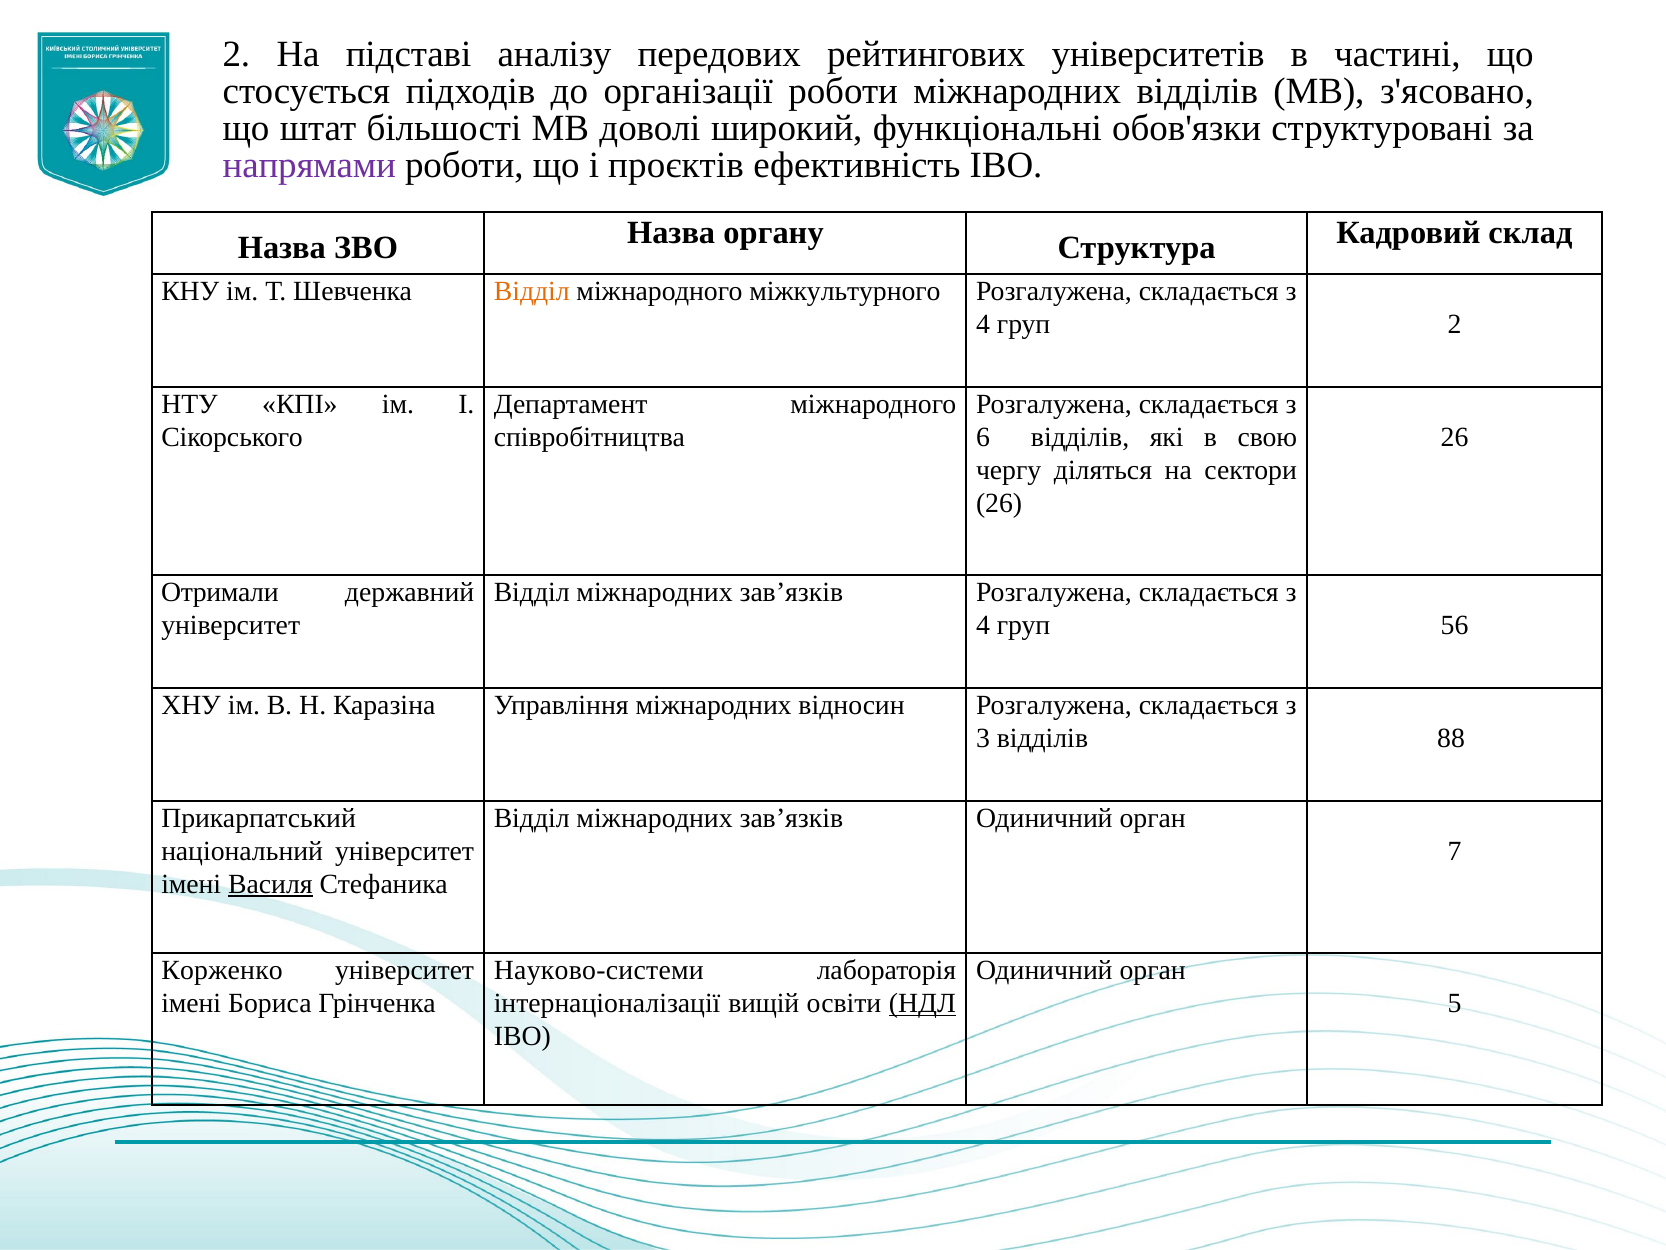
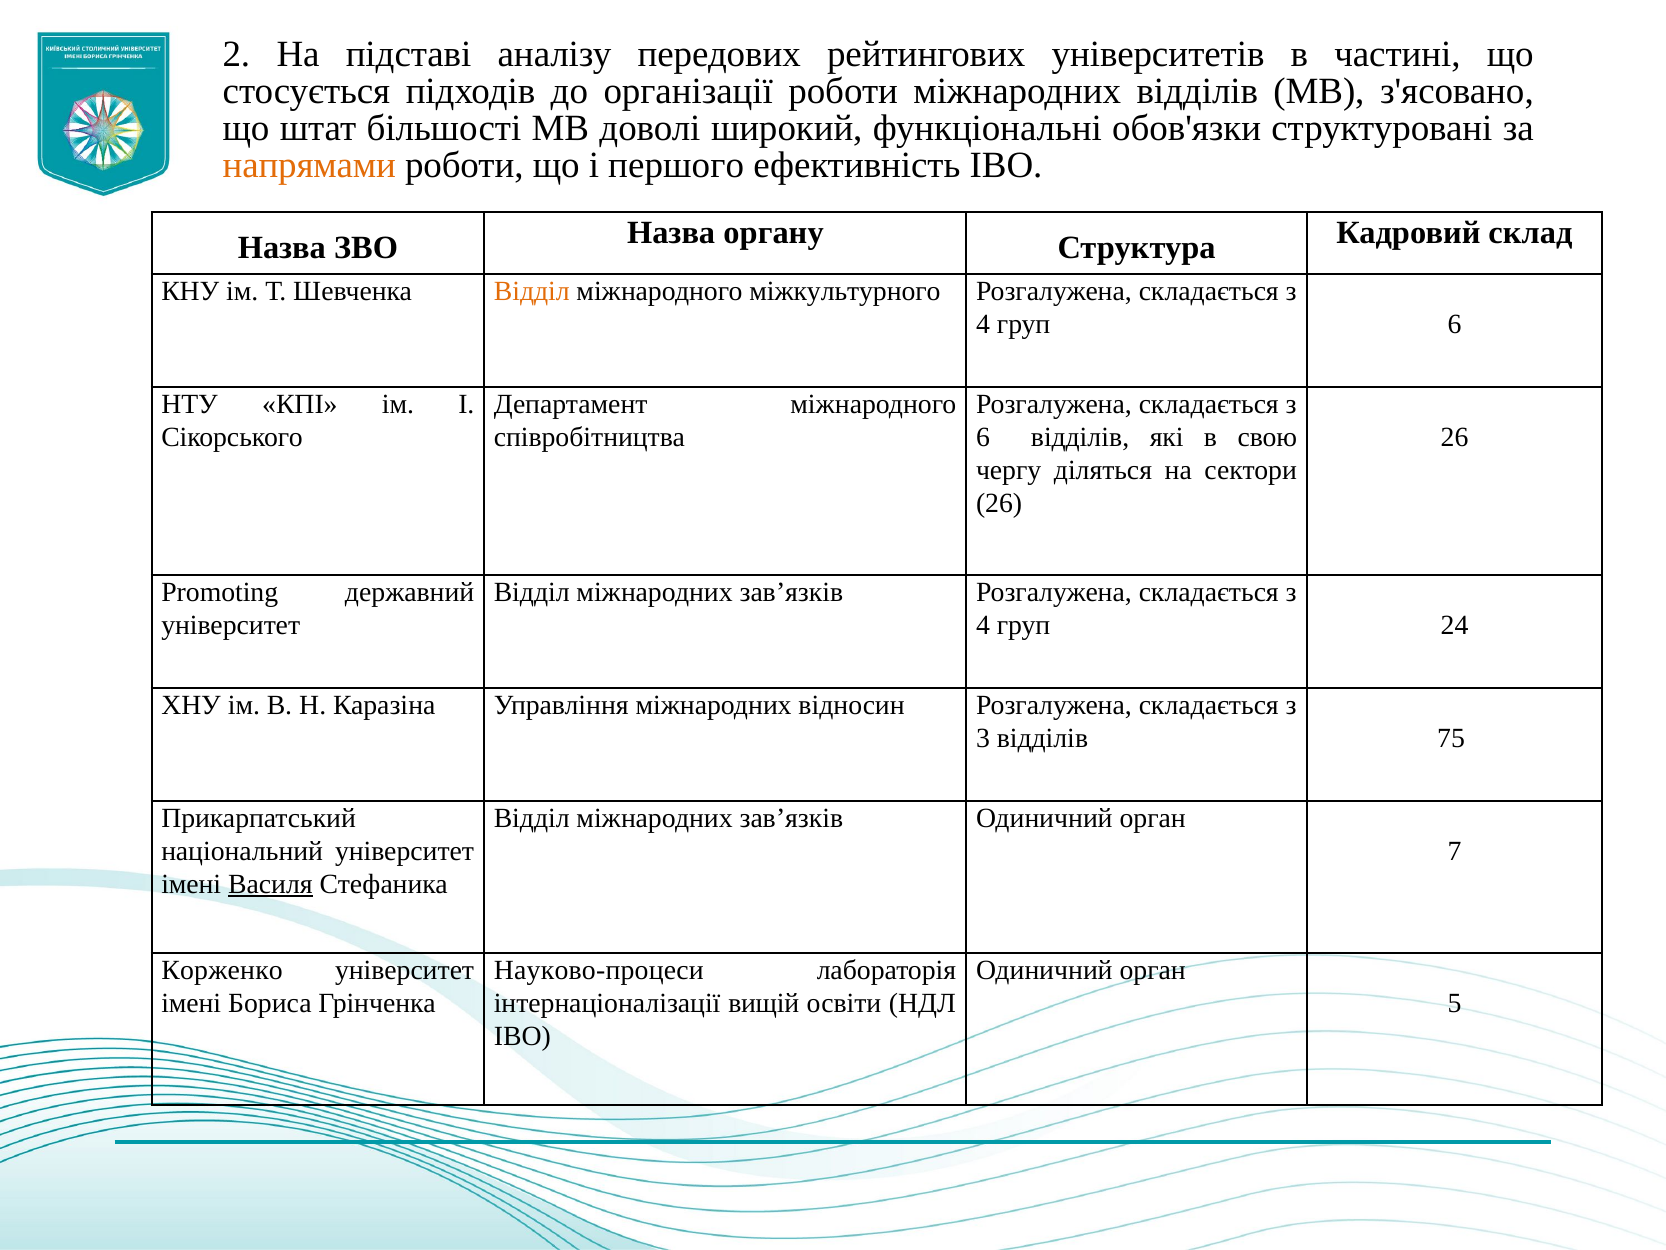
напрямами colour: purple -> orange (309, 166)
проєктів: проєктів -> першого (676, 166)
груп 2: 2 -> 6 (1455, 325)
Отримали: Отримали -> Promoting (220, 593)
56: 56 -> 24 (1455, 625)
88: 88 -> 75 (1451, 738)
Науково-системи: Науково-системи -> Науково-процеси (599, 970)
НДЛ underline: present -> none (922, 1003)
